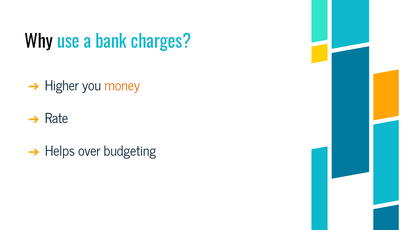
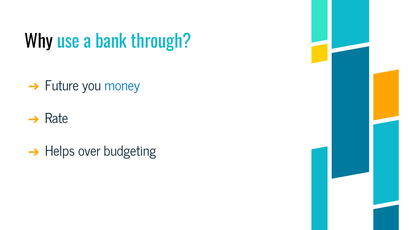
charges: charges -> through (161, 42)
Higher: Higher -> Future (62, 86)
money colour: orange -> blue (122, 86)
